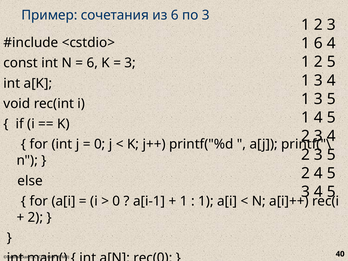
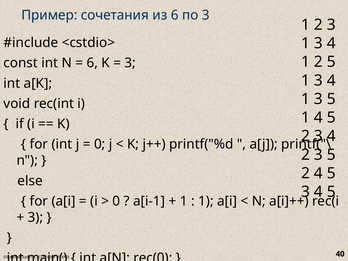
6: 6 -> 3 (318, 43)
2: 2 -> 3 (35, 217)
